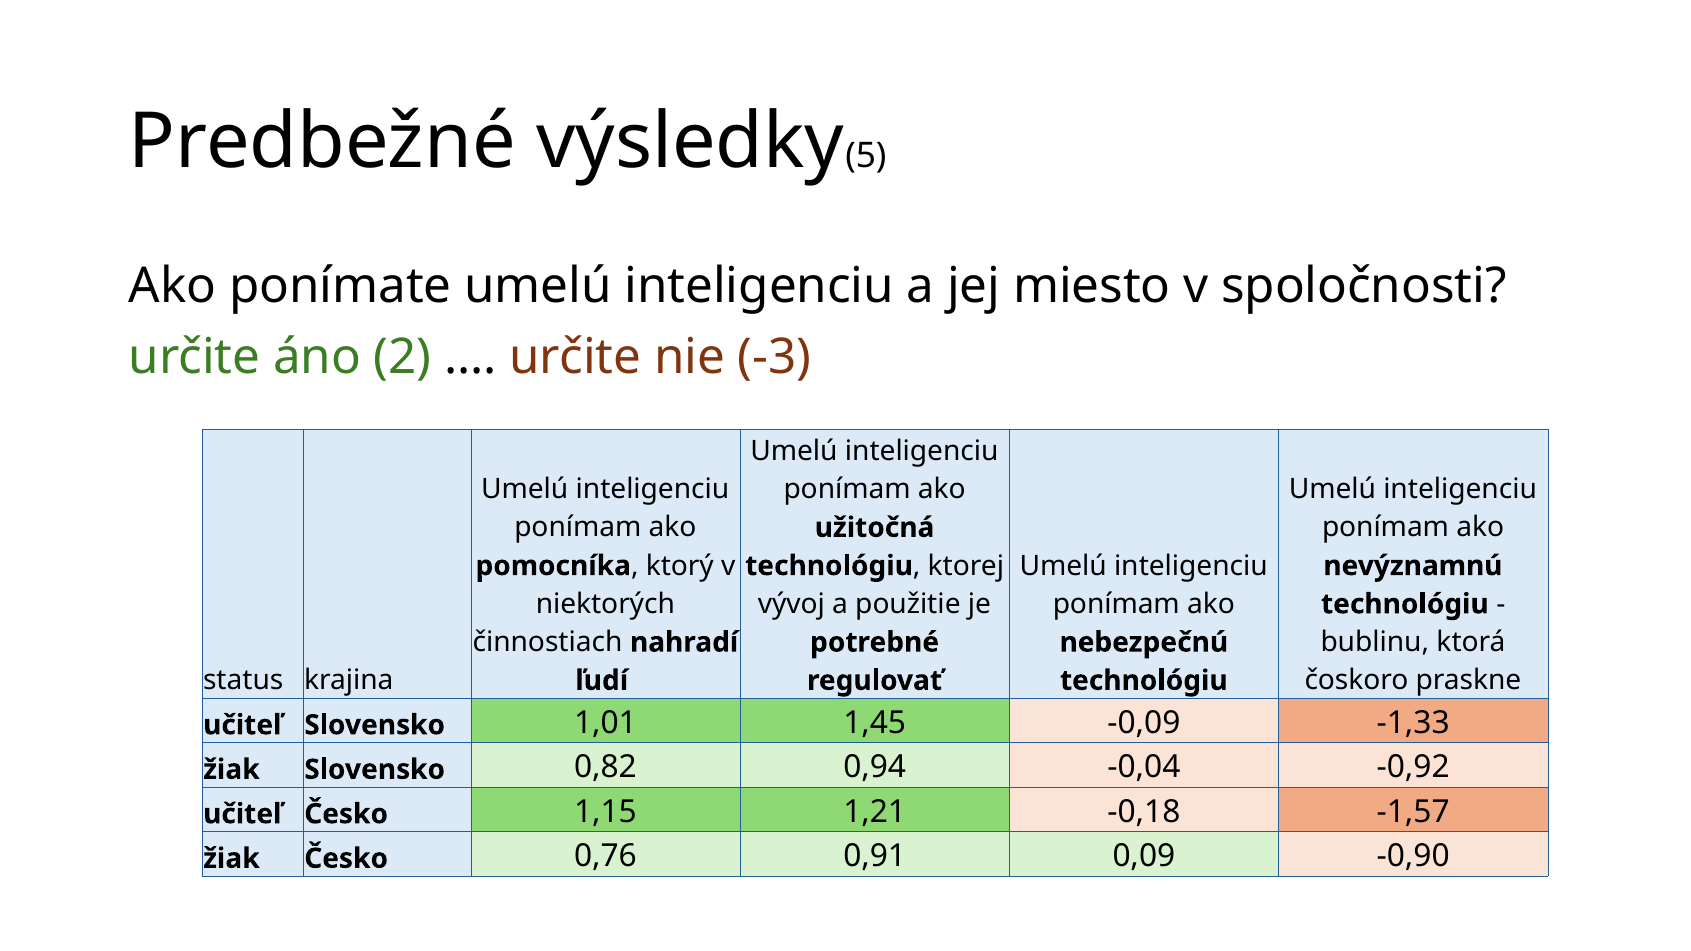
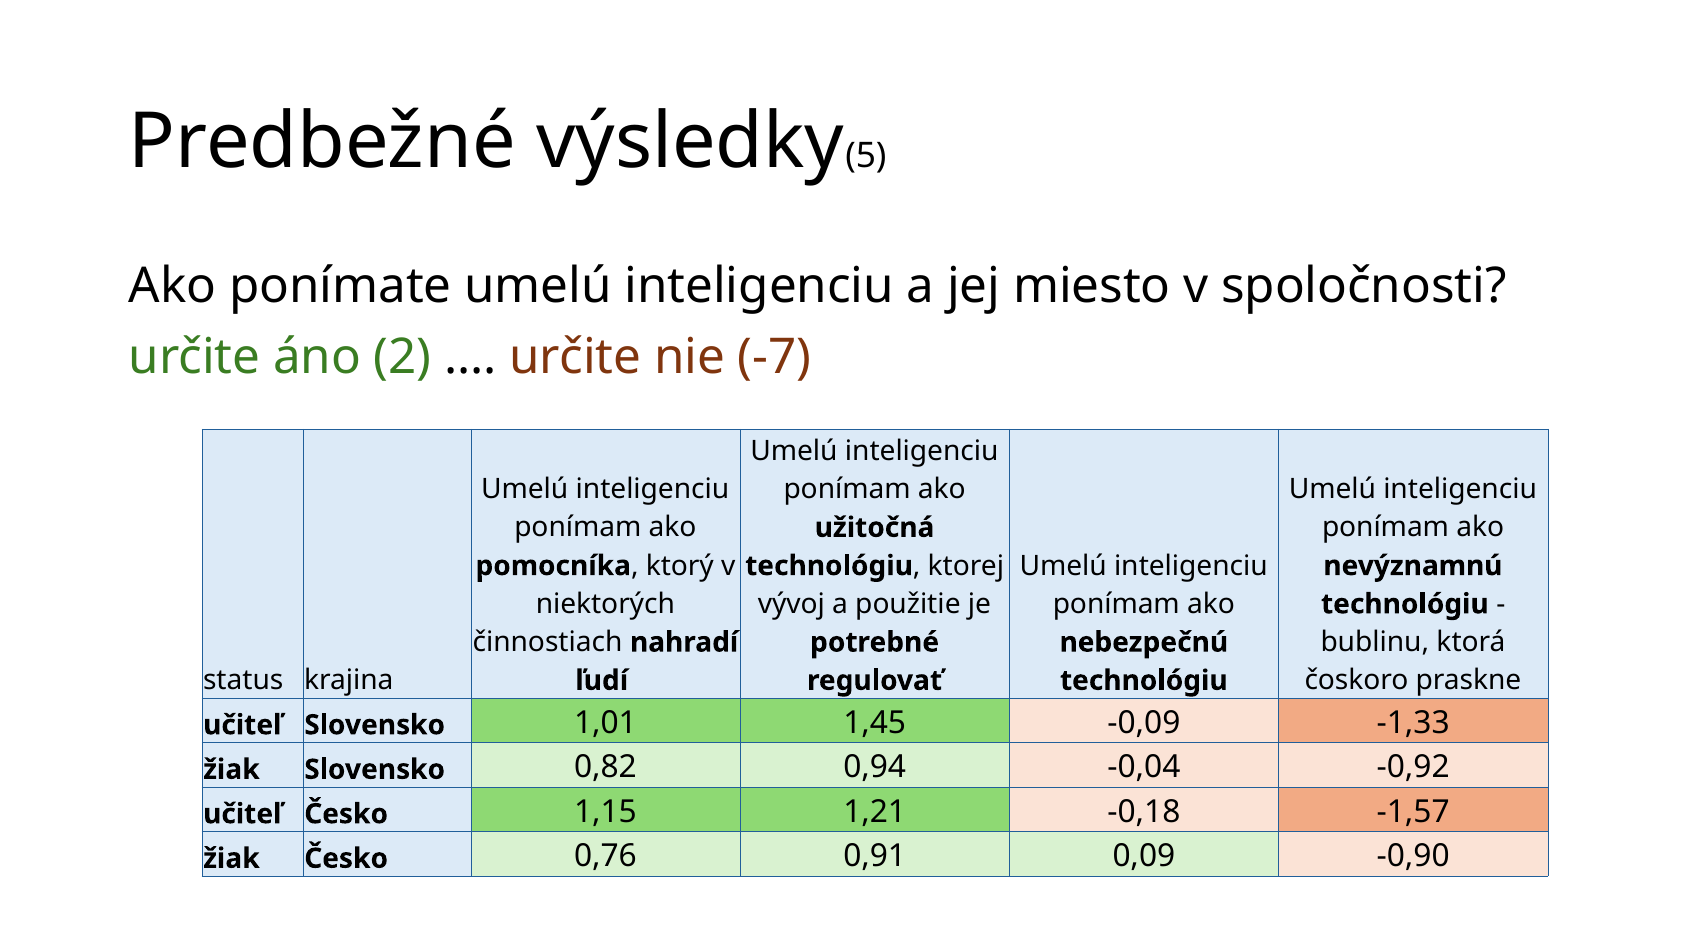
-3: -3 -> -7 (775, 357)
